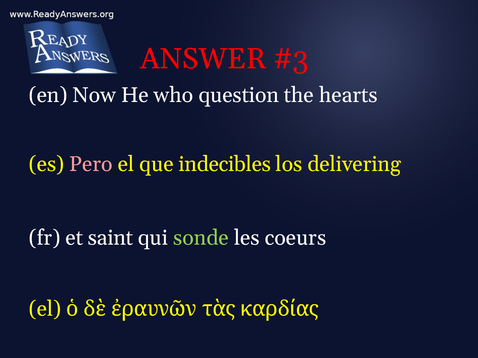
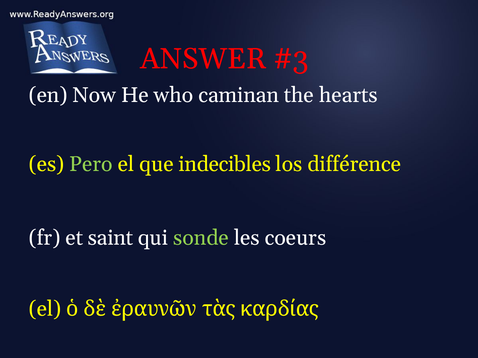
question: question -> caminan (239, 95)
Pero colour: pink -> light green (91, 165)
delivering: delivering -> différence (354, 165)
